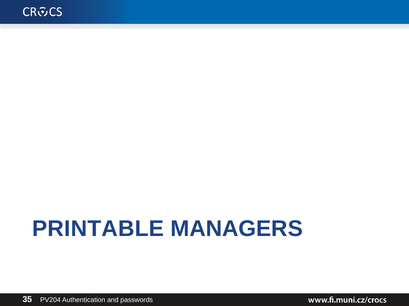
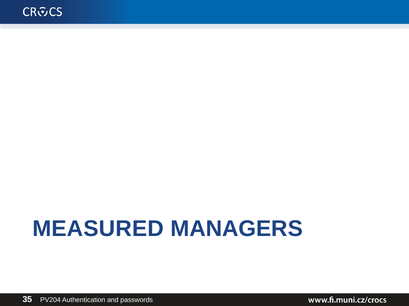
PRINTABLE: PRINTABLE -> MEASURED (98, 229)
